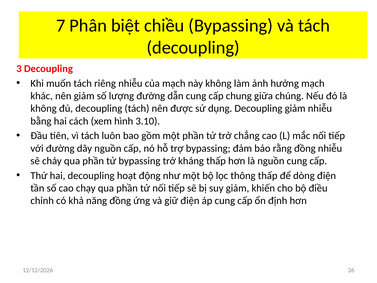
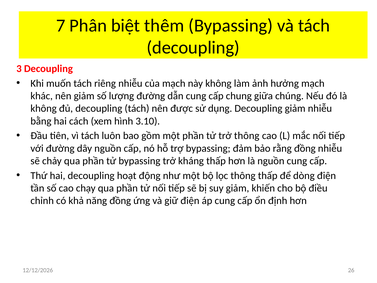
chiều: chiều -> thêm (164, 25)
trở chẳng: chẳng -> thông (247, 136)
